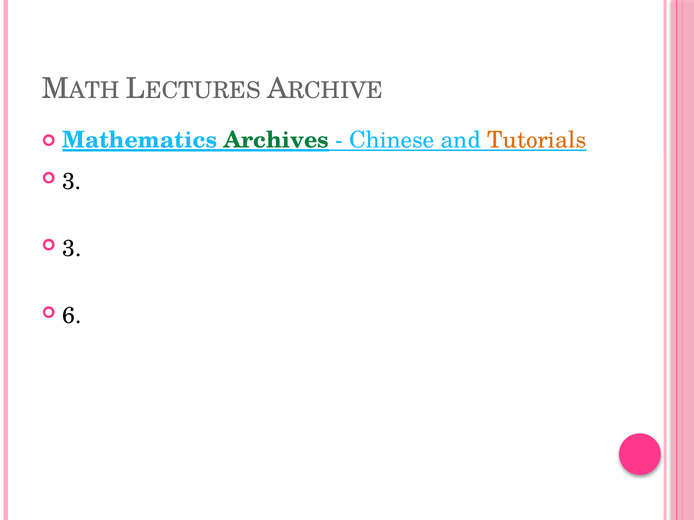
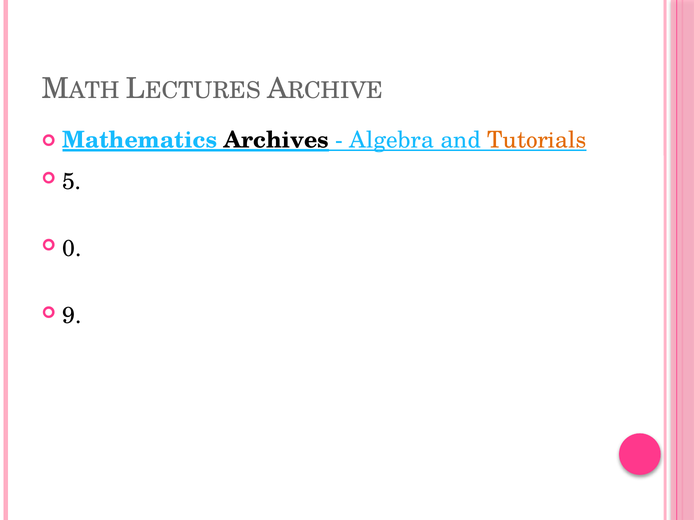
Archives colour: green -> black (276, 140)
Chinese: Chinese -> Algebra (392, 140)
3: 3 -> 5 (72, 182)
3: 3 -> 0 (72, 249)
6: 6 -> 9 (72, 316)
